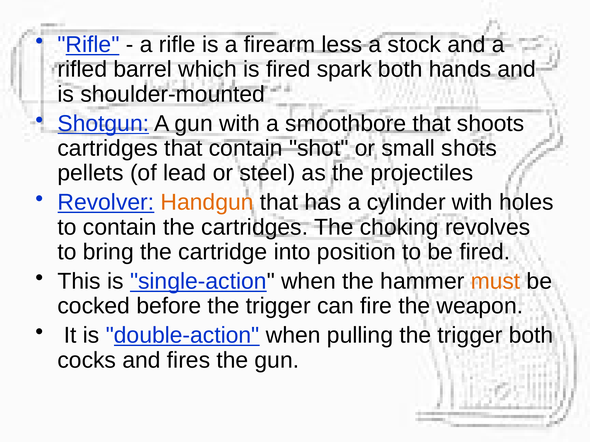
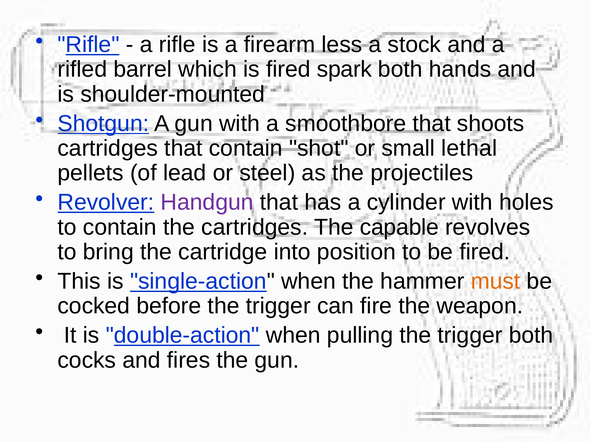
shots: shots -> lethal (469, 148)
Handgun colour: orange -> purple (207, 203)
choking: choking -> capable (399, 227)
